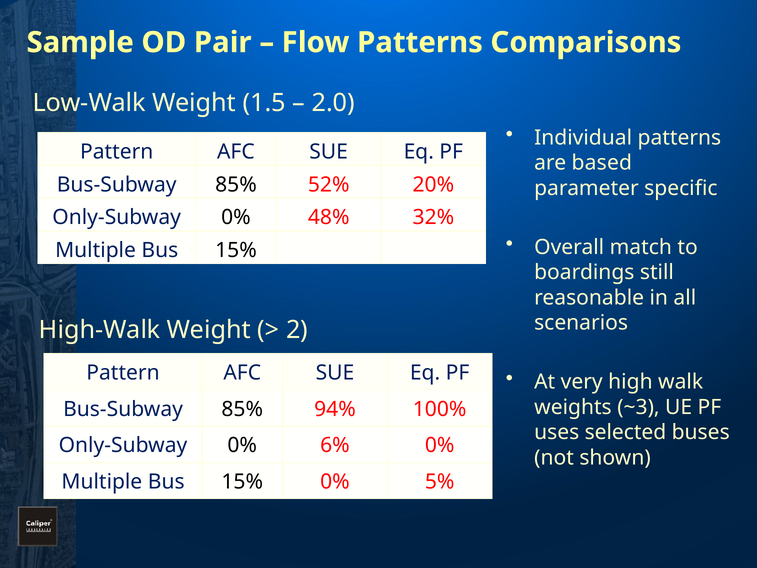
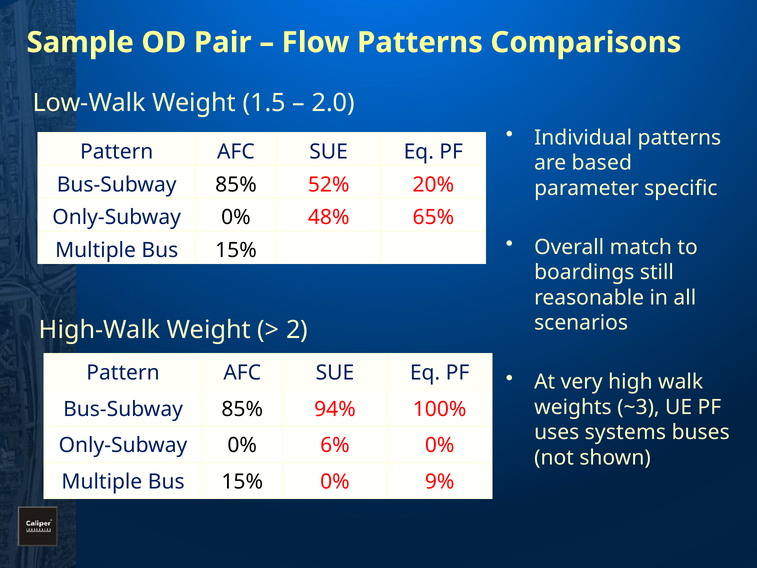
32%: 32% -> 65% (433, 217)
selected: selected -> systems (625, 432)
5%: 5% -> 9% (440, 482)
